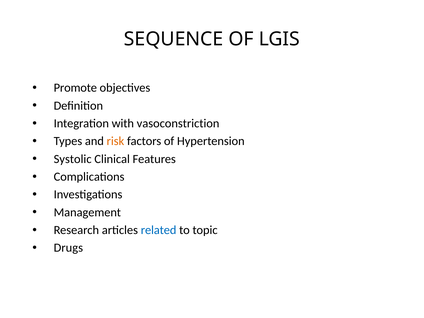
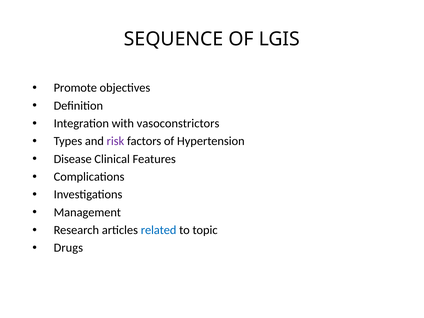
vasoconstriction: vasoconstriction -> vasoconstrictors (178, 123)
risk colour: orange -> purple (115, 141)
Systolic: Systolic -> Disease (73, 159)
